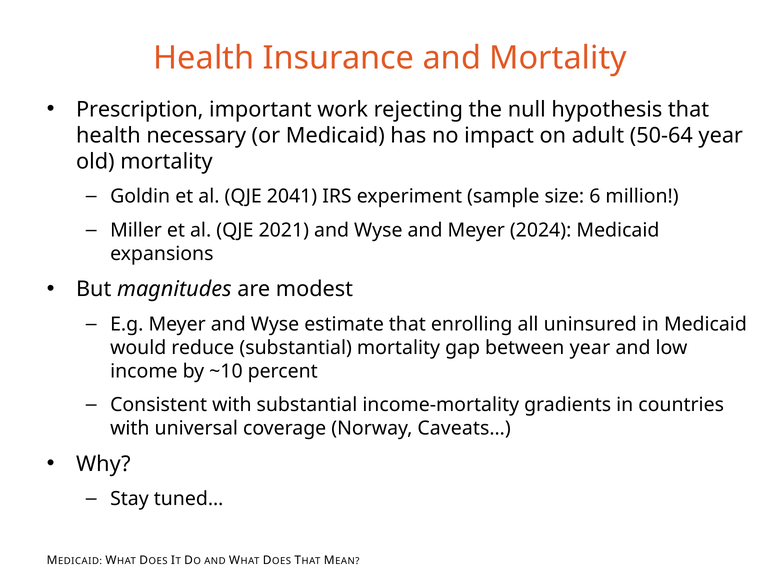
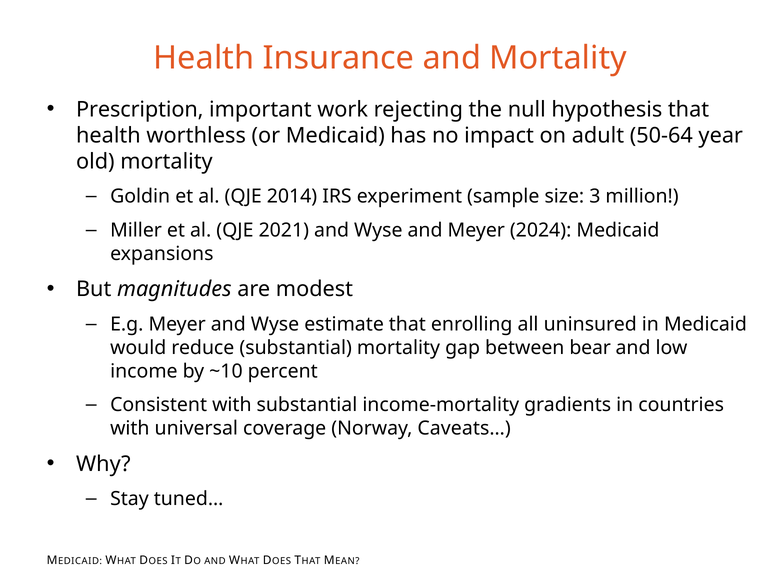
necessary: necessary -> worthless (196, 135)
2041: 2041 -> 2014 (292, 196)
6: 6 -> 3 (595, 196)
between year: year -> bear (590, 348)
